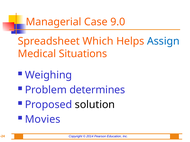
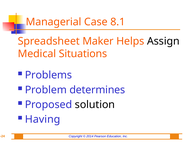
9.0: 9.0 -> 8.1 (118, 22)
Which: Which -> Maker (98, 41)
Assign colour: blue -> black (163, 41)
Weighing: Weighing -> Problems (48, 75)
Movies: Movies -> Having (43, 120)
